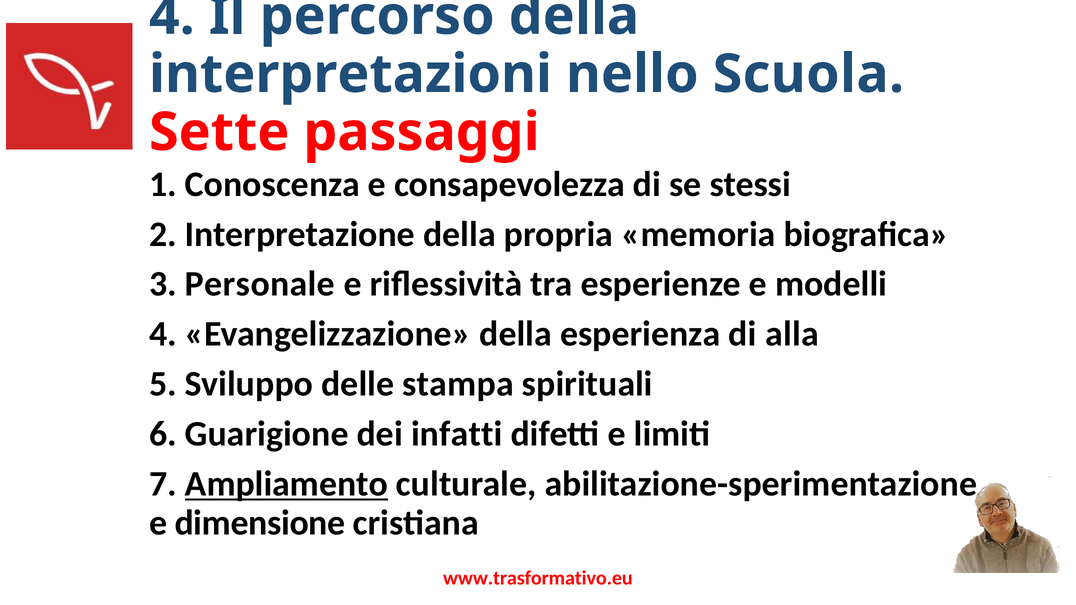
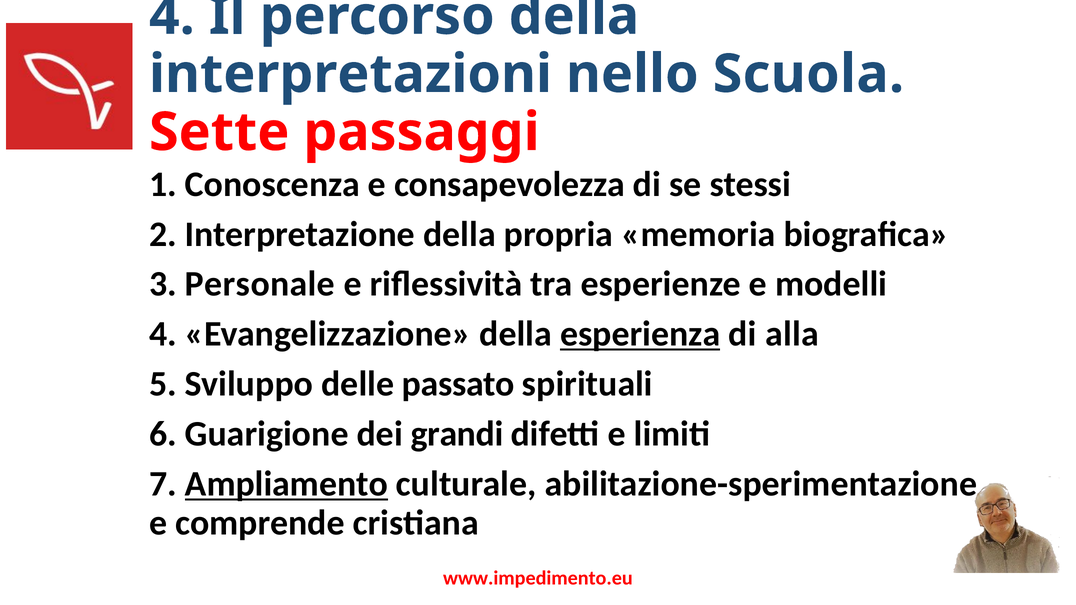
esperienza underline: none -> present (640, 334)
stampa: stampa -> passato (458, 384)
infatti: infatti -> grandi (457, 434)
dimensione: dimensione -> comprende (260, 523)
www.trasformativo.eu: www.trasformativo.eu -> www.impedimento.eu (538, 578)
